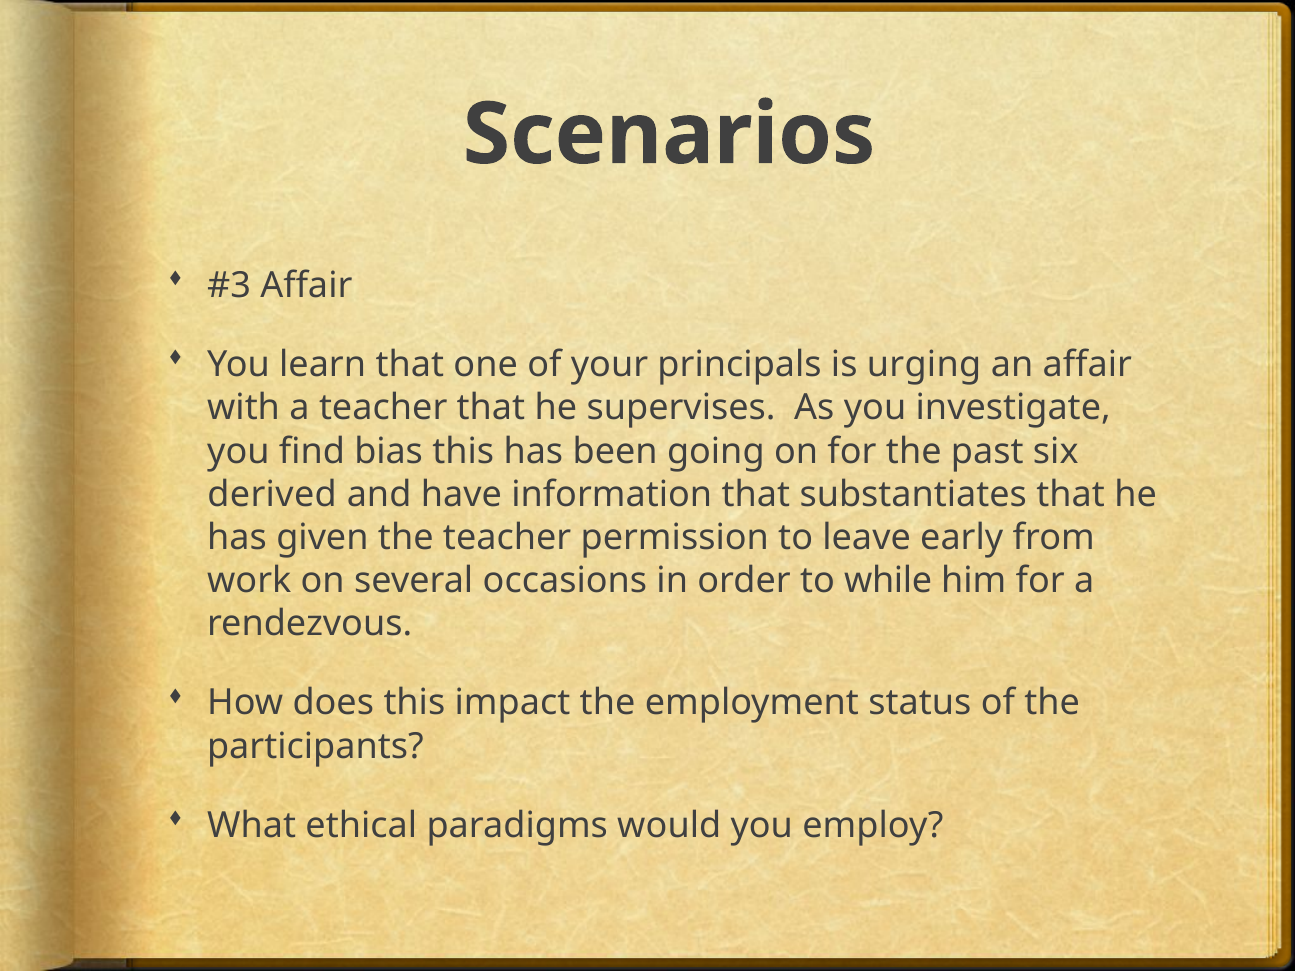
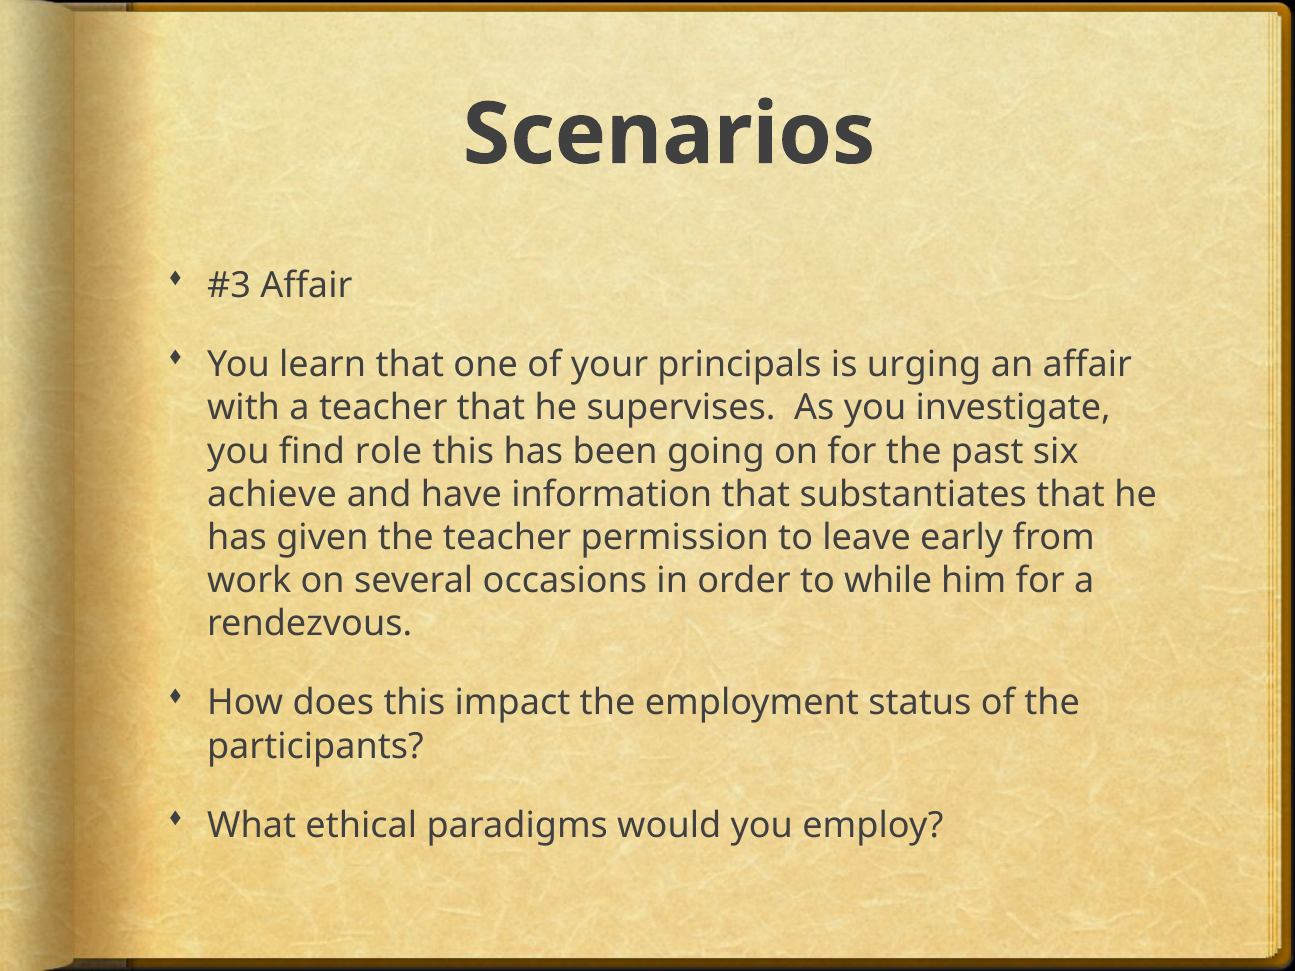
bias: bias -> role (388, 451)
derived: derived -> achieve (272, 494)
